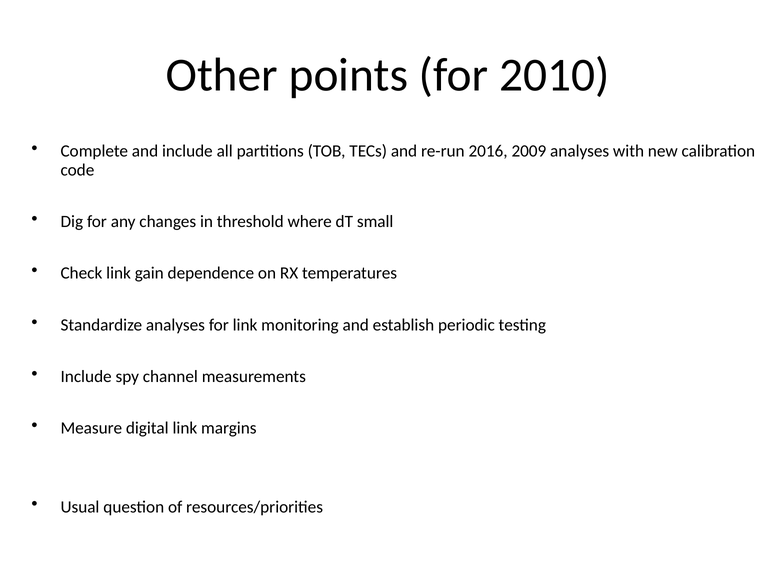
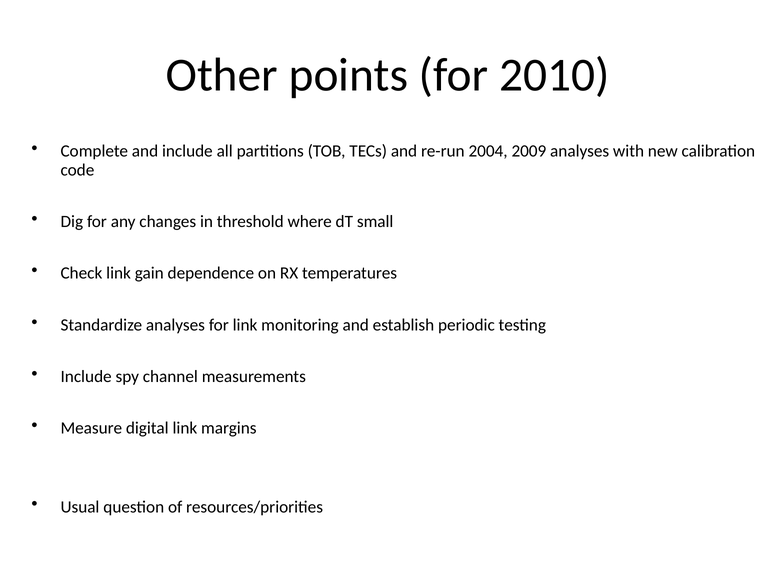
2016: 2016 -> 2004 (488, 151)
